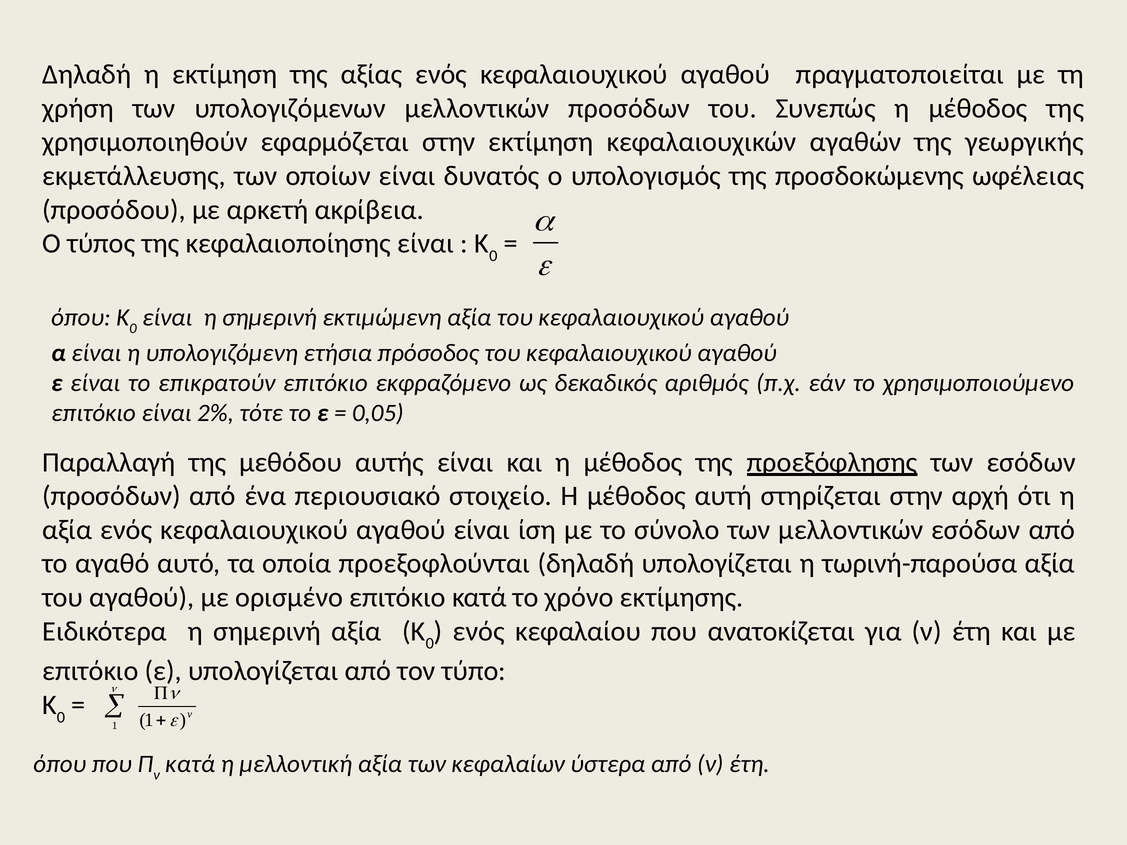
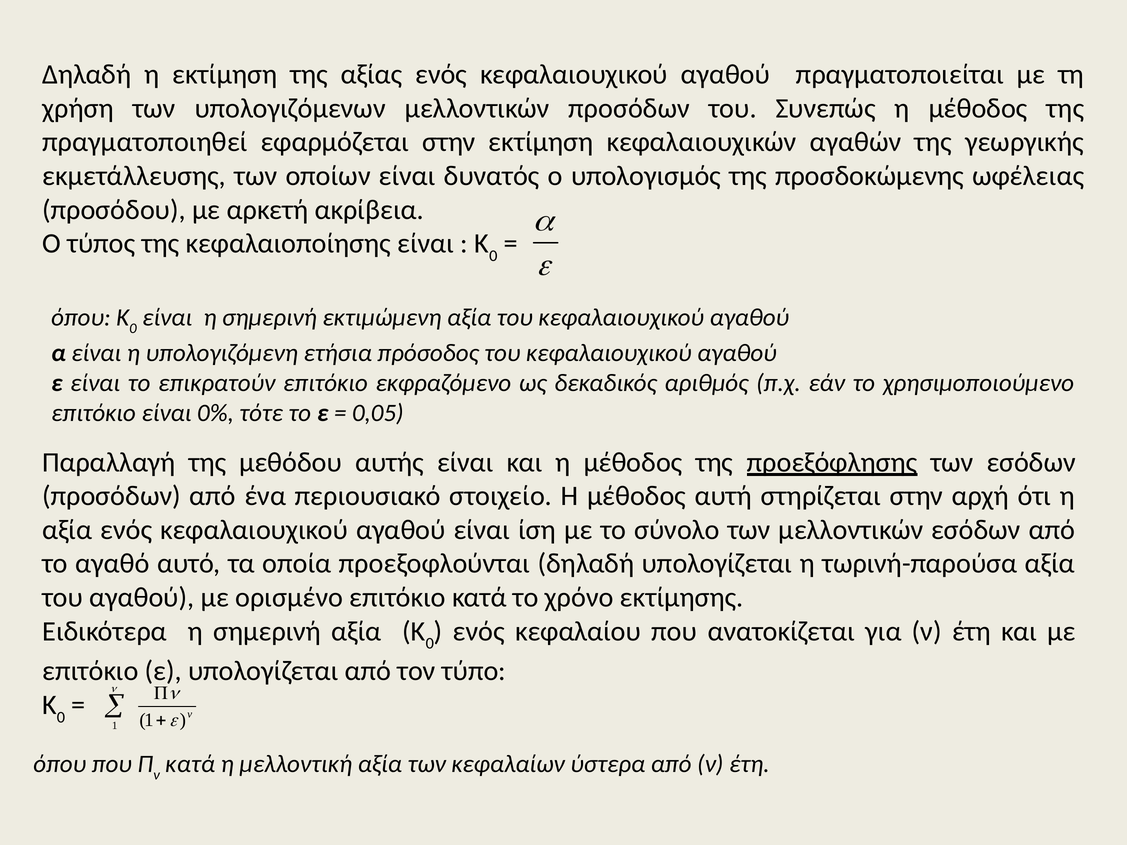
χρησιμοποιηθούν: χρησιμοποιηθούν -> πραγματοποιηθεί (145, 142)
2%: 2% -> 0% (215, 413)
